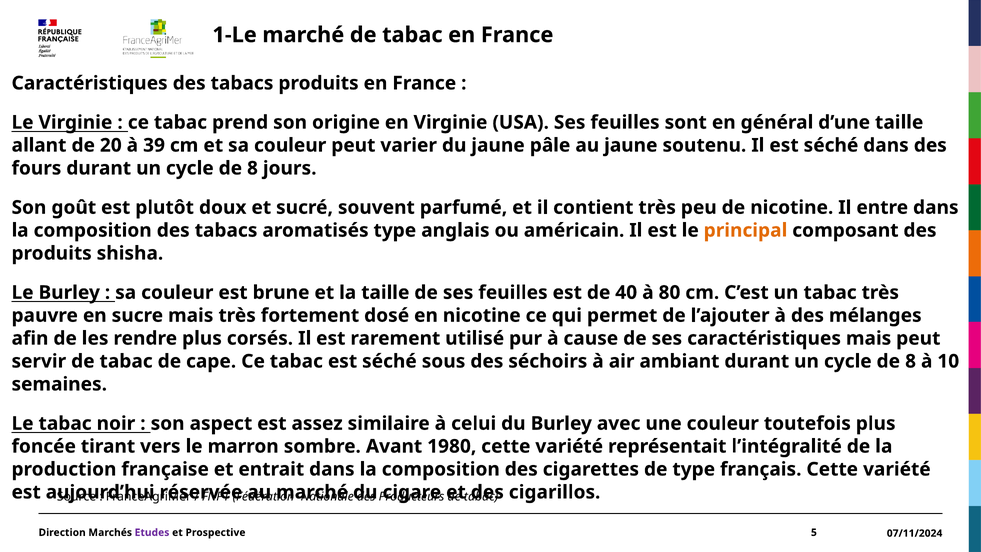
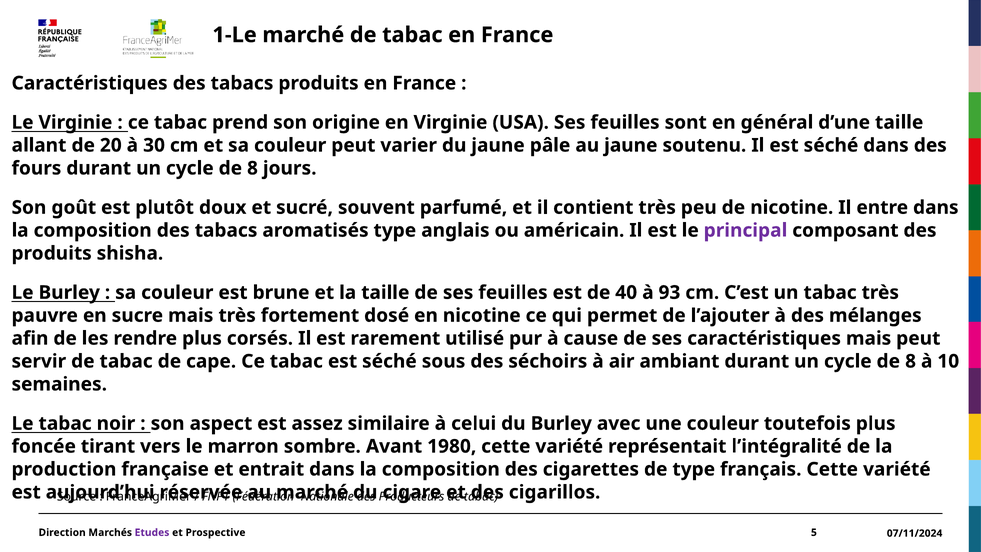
39: 39 -> 30 (154, 145)
principal colour: orange -> purple (745, 230)
80: 80 -> 93 (669, 292)
